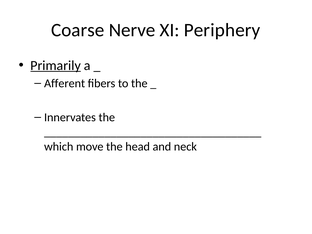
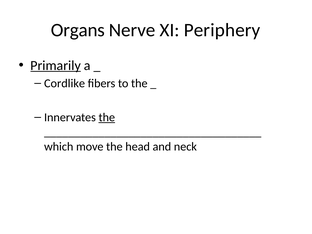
Coarse: Coarse -> Organs (78, 30)
Afferent: Afferent -> Cordlike (65, 83)
the underline: none -> present (107, 117)
